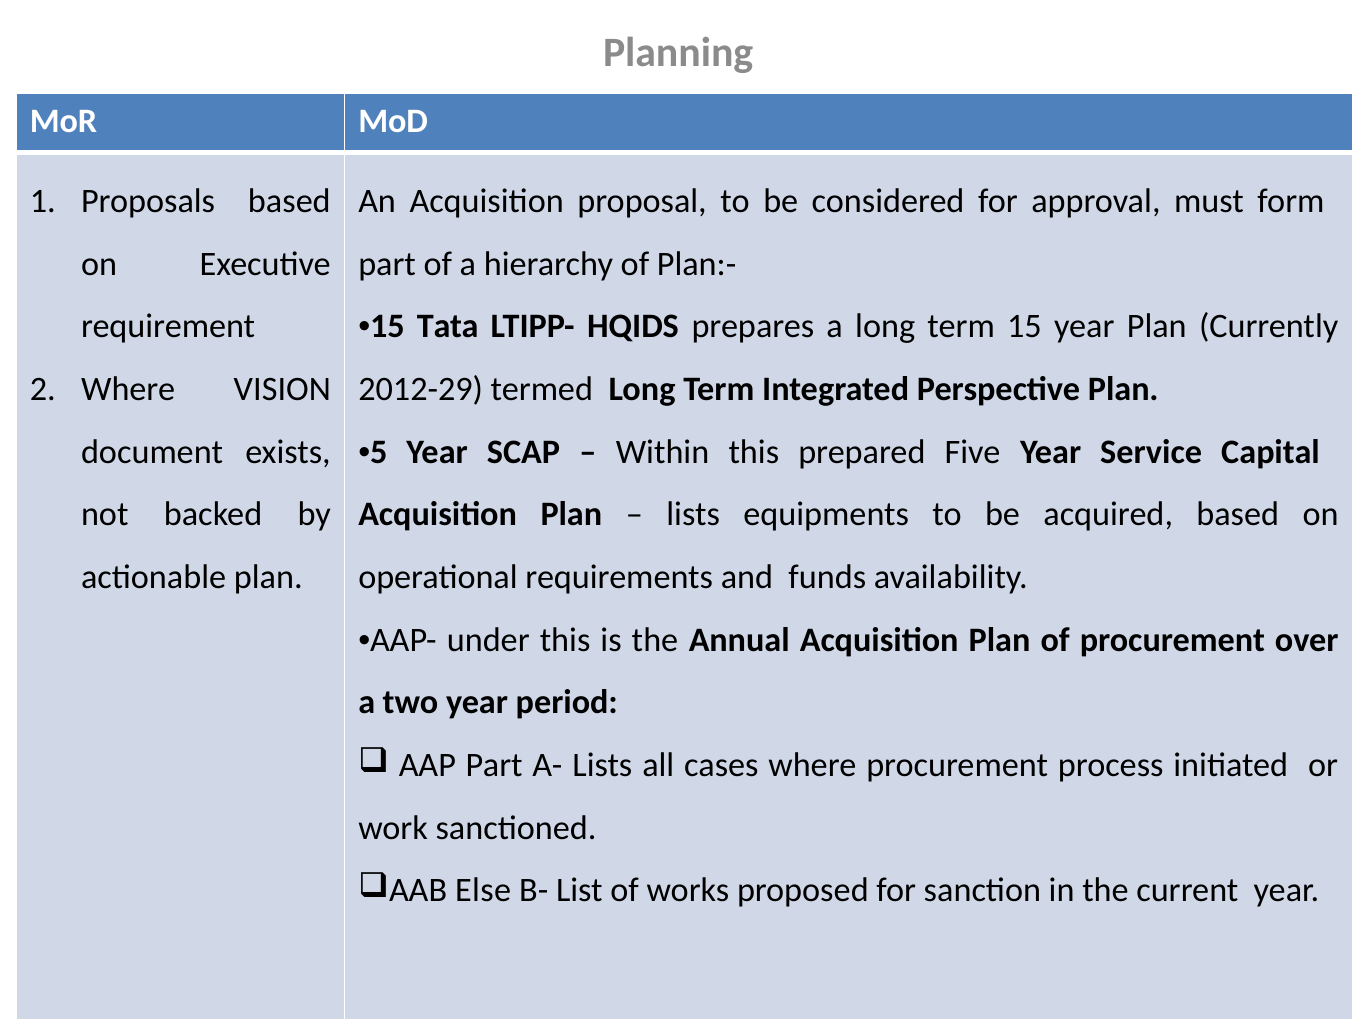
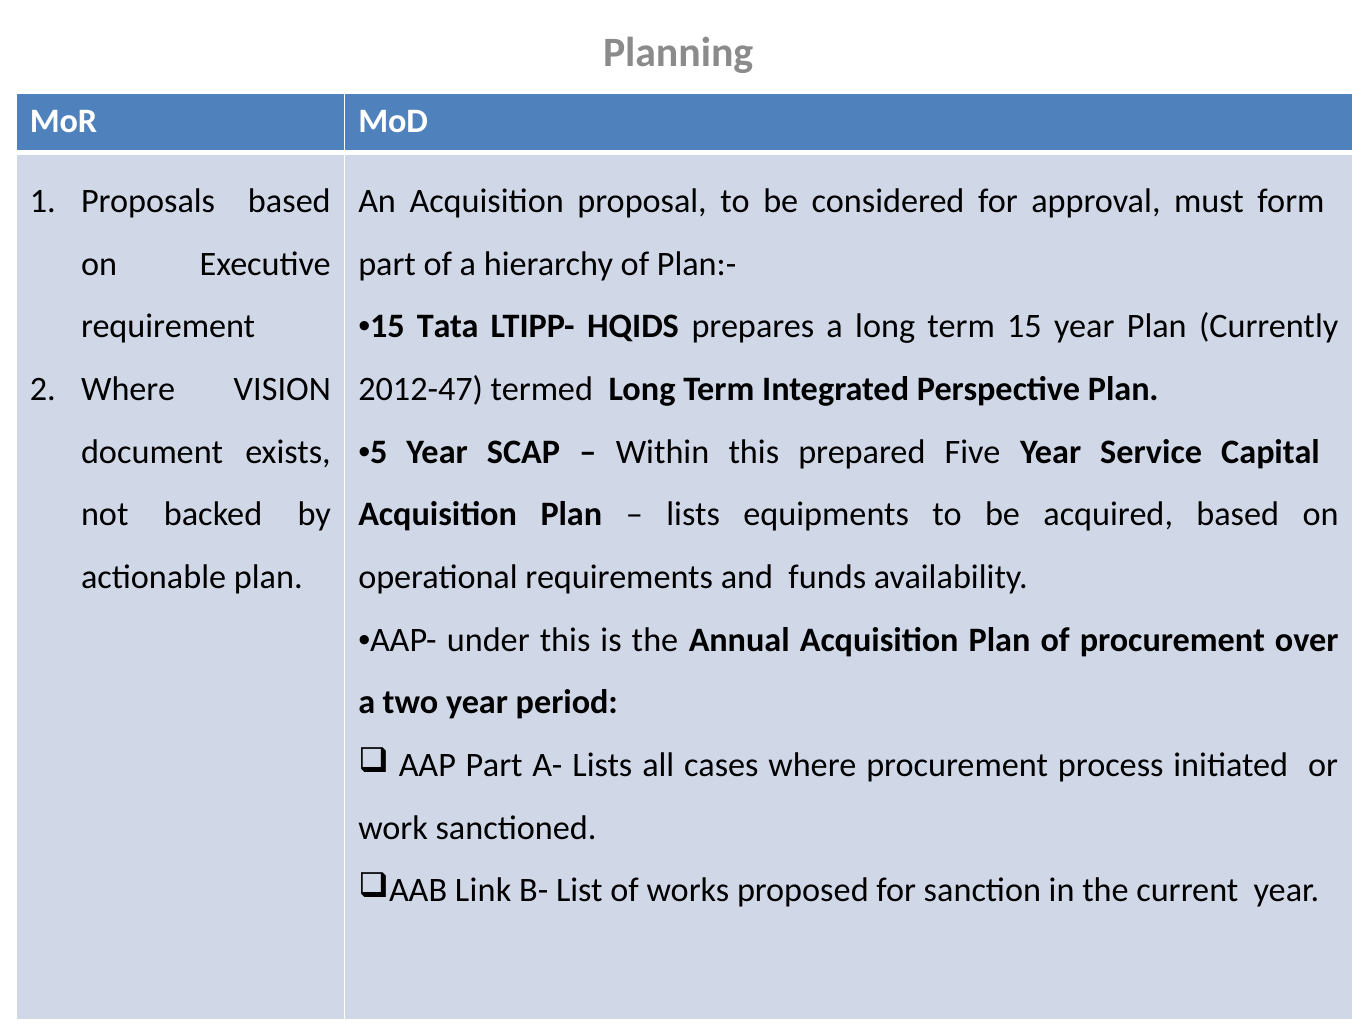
2012-29: 2012-29 -> 2012-47 (421, 389)
Else: Else -> Link (483, 890)
